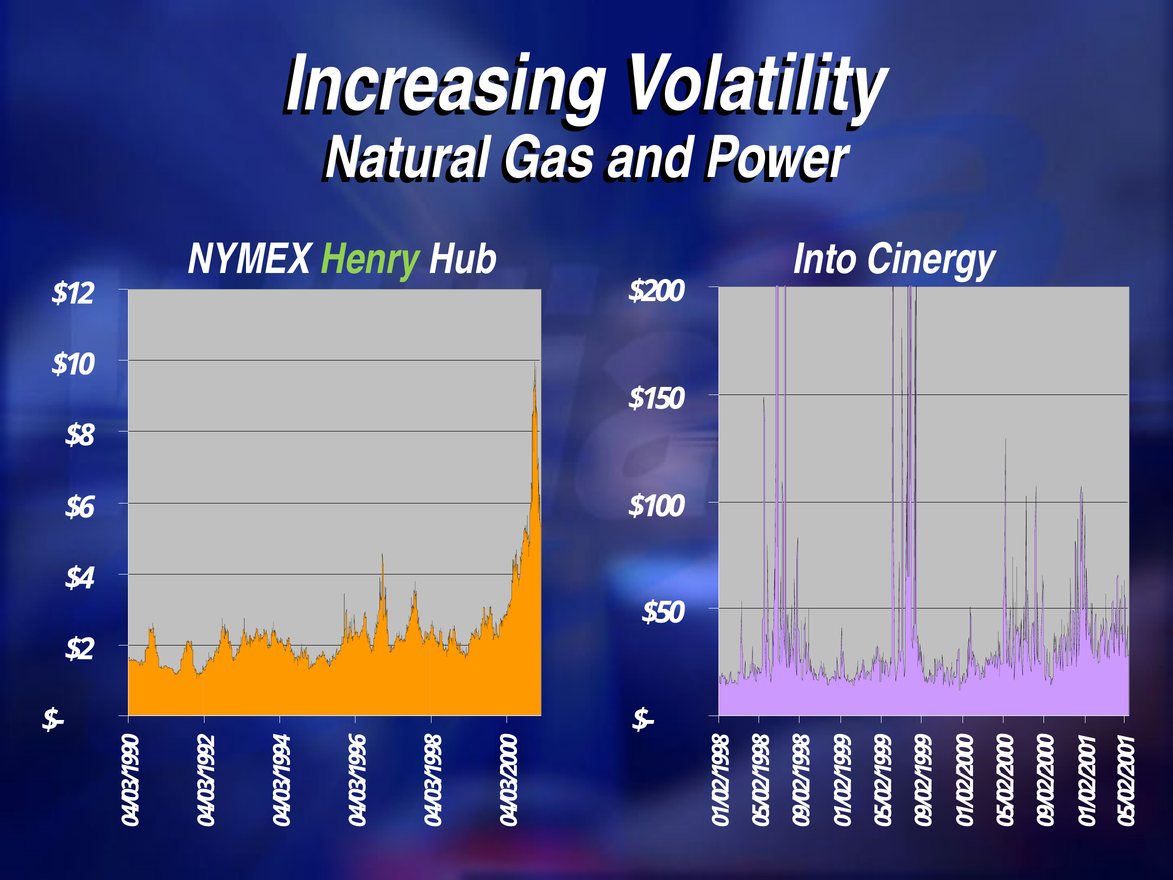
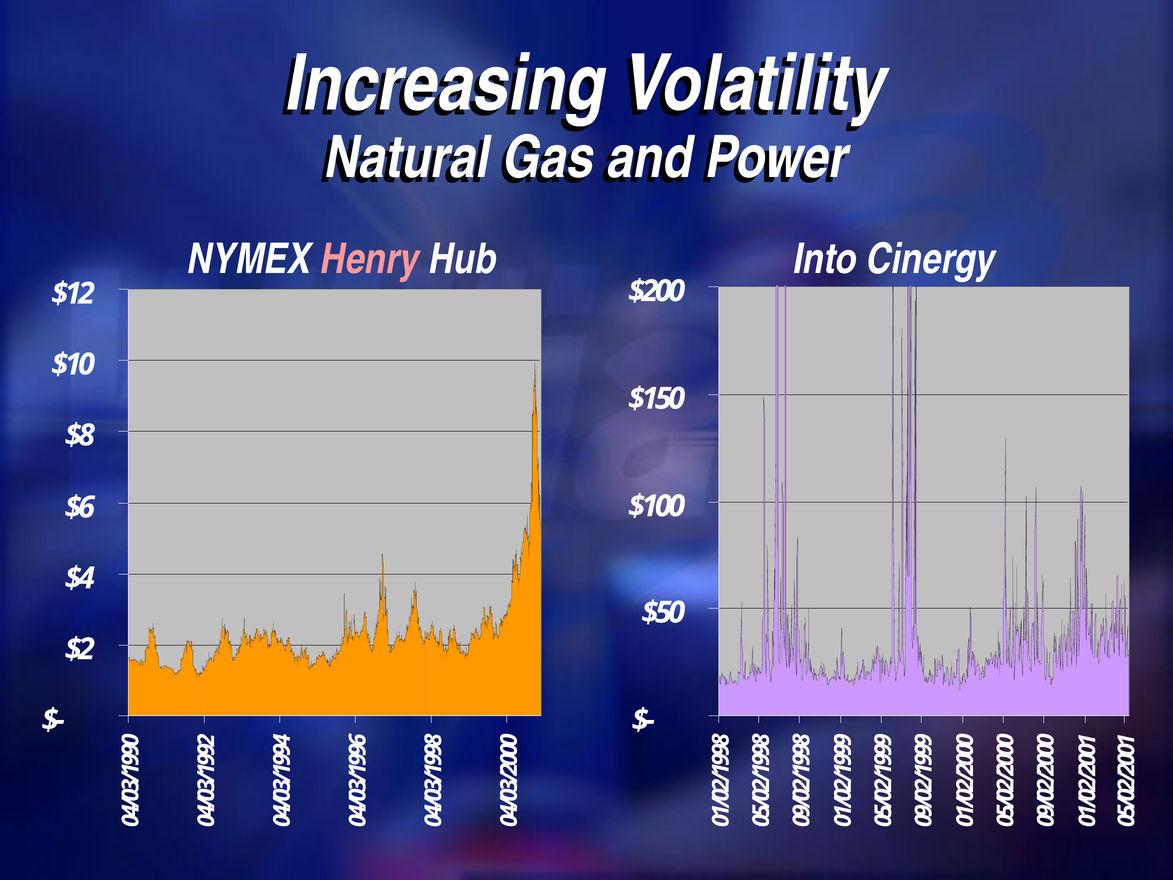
Henry colour: light green -> pink (370, 259)
